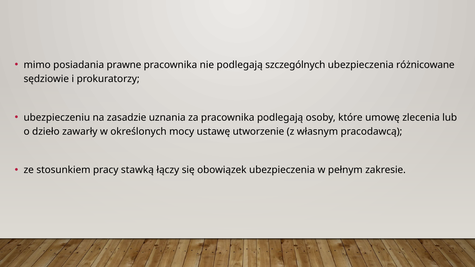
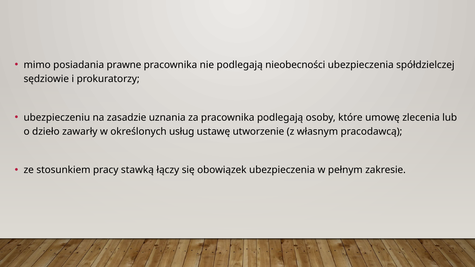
szczególnych: szczególnych -> nieobecności (295, 65)
różnicowane: różnicowane -> spółdzielczej (425, 65)
mocy: mocy -> usług (182, 132)
